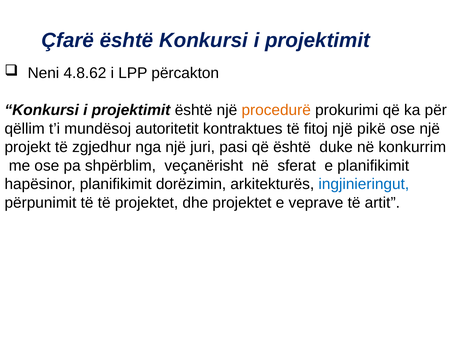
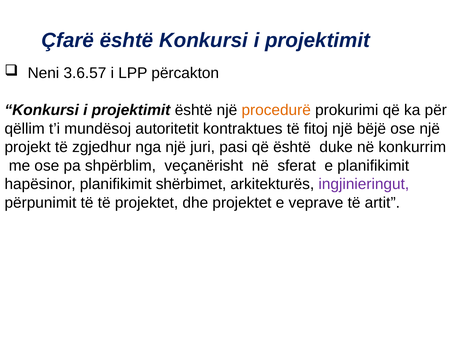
4.8.62: 4.8.62 -> 3.6.57 (85, 73)
pikë: pikë -> bëjë (371, 128)
dorëzimin: dorëzimin -> shërbimet (191, 184)
ingjinieringut colour: blue -> purple (364, 184)
